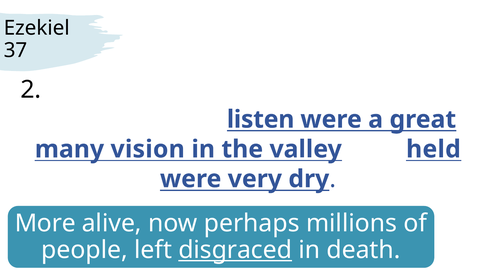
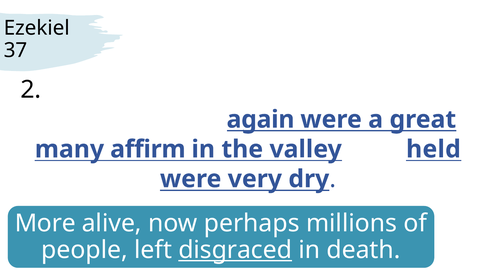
walk underline: present -> none (236, 90)
listen: listen -> again (261, 119)
vision: vision -> affirm (148, 149)
